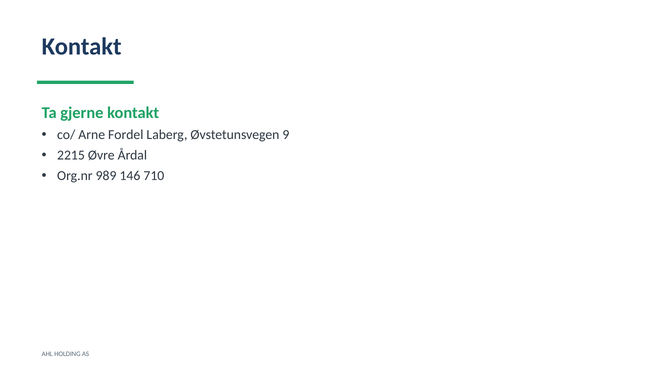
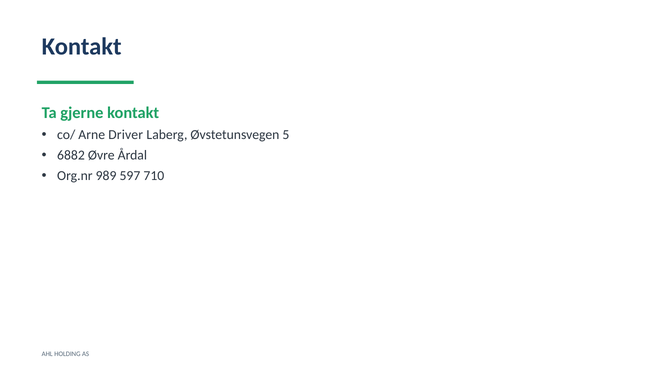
Fordel: Fordel -> Driver (126, 135)
9: 9 -> 5 (286, 135)
2215: 2215 -> 6882 (71, 155)
146: 146 -> 597 (130, 176)
